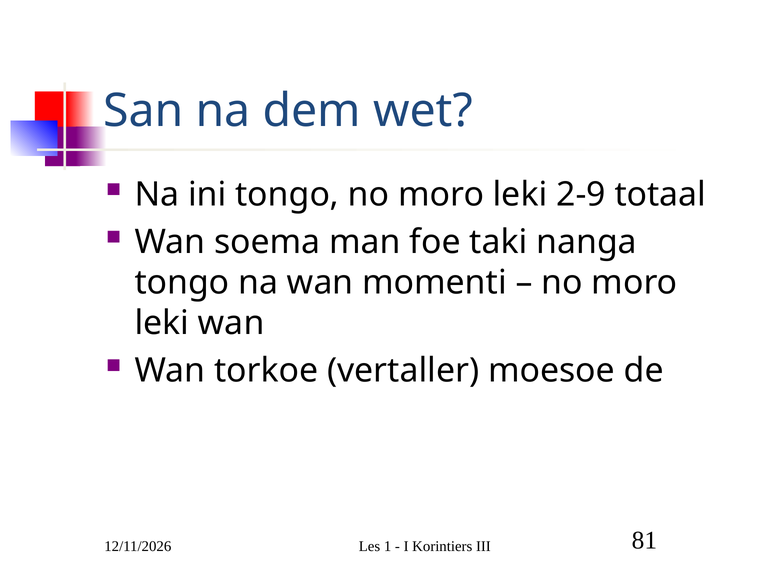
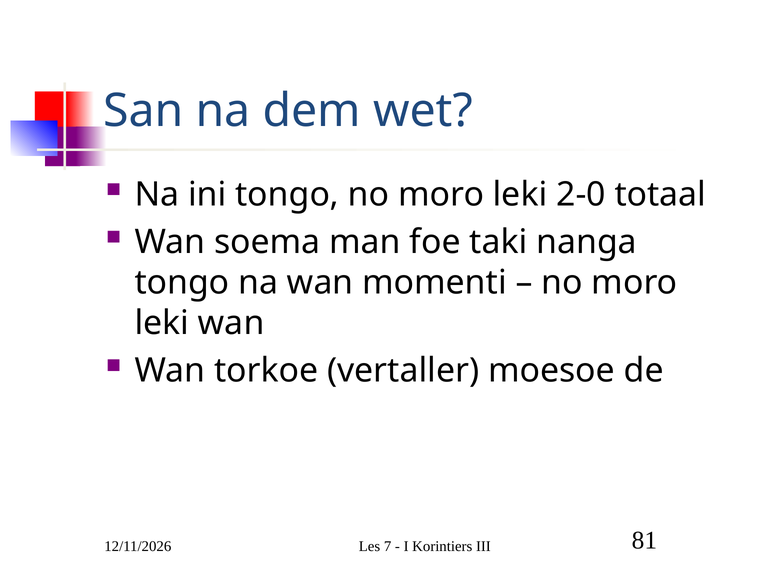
2-9: 2-9 -> 2-0 (581, 194)
1: 1 -> 7 (388, 546)
